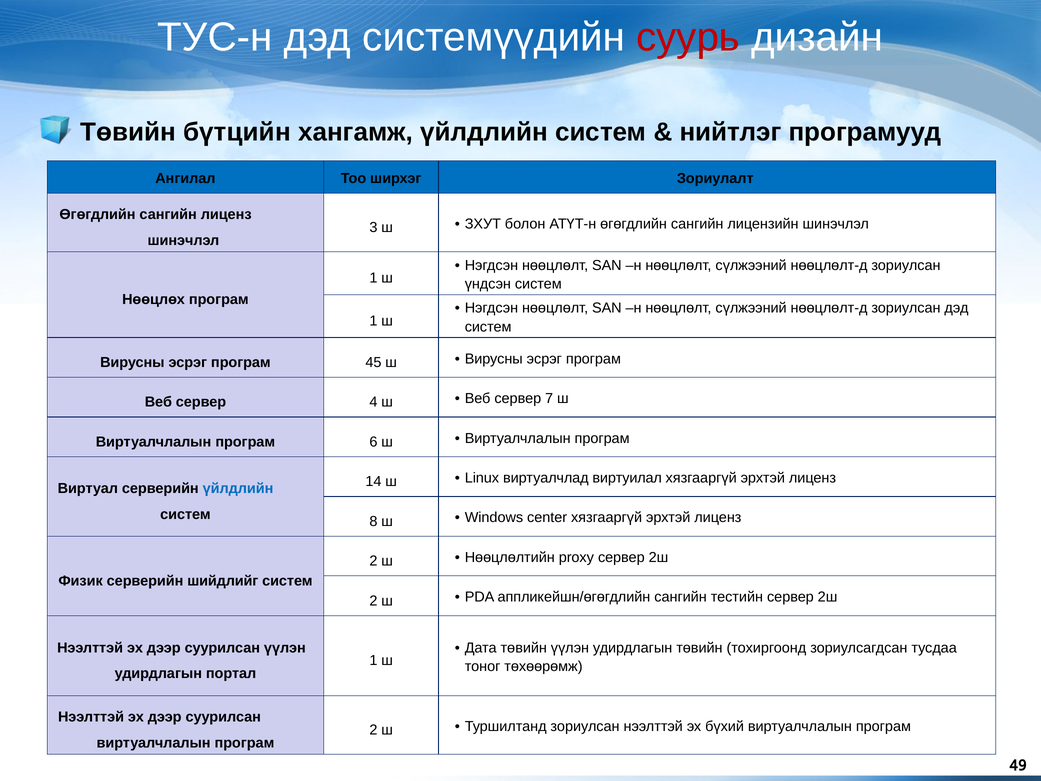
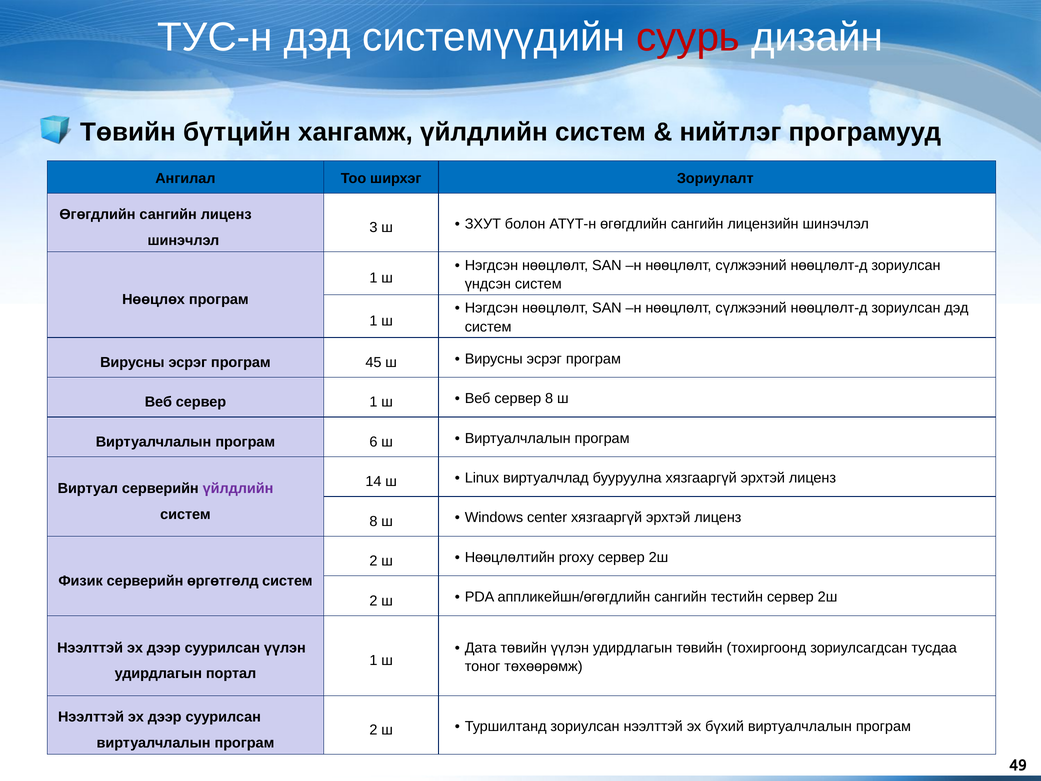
сервер 4: 4 -> 1 (373, 402)
сервер 7: 7 -> 8 (549, 398)
виртуилал: виртуилал -> бууруулна (627, 478)
үйлдлийн colour: blue -> purple (238, 488)
шийдлийг: шийдлийг -> өргөтгөлд (223, 581)
